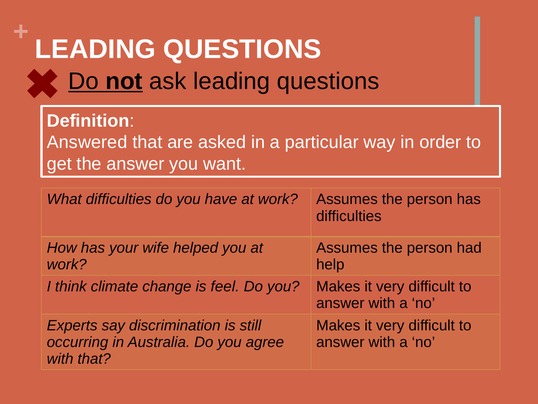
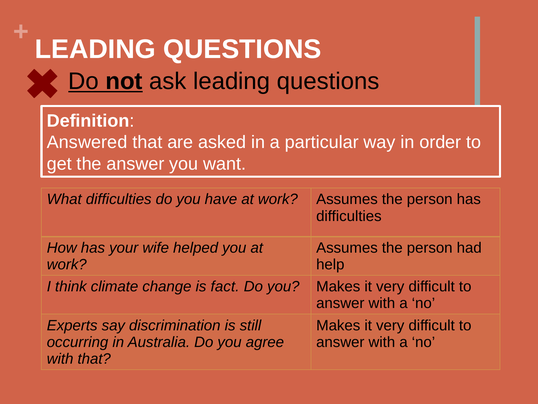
feel: feel -> fact (225, 286)
